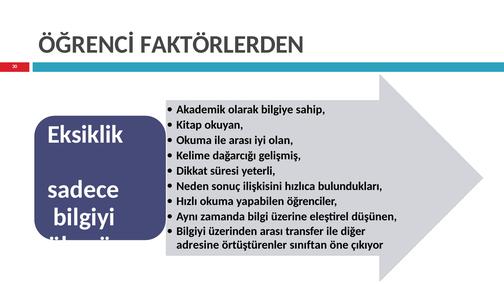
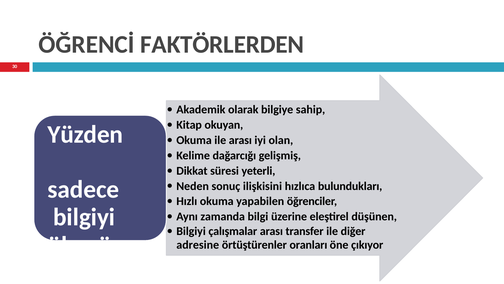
Eksiklik: Eksiklik -> Yüzden (85, 134)
üzerinden: üzerinden -> çalışmalar (233, 231)
sınıftan: sınıftan -> oranları (308, 245)
